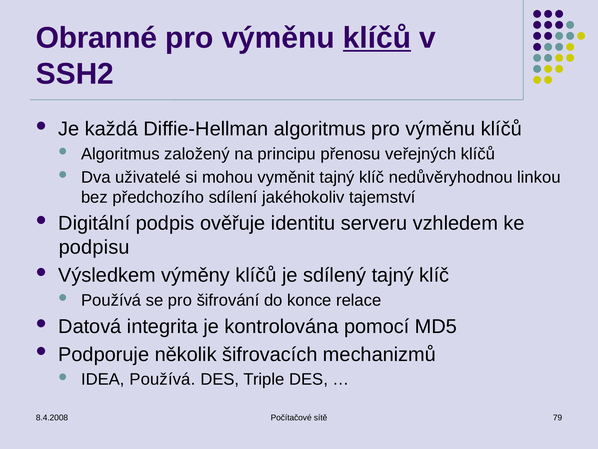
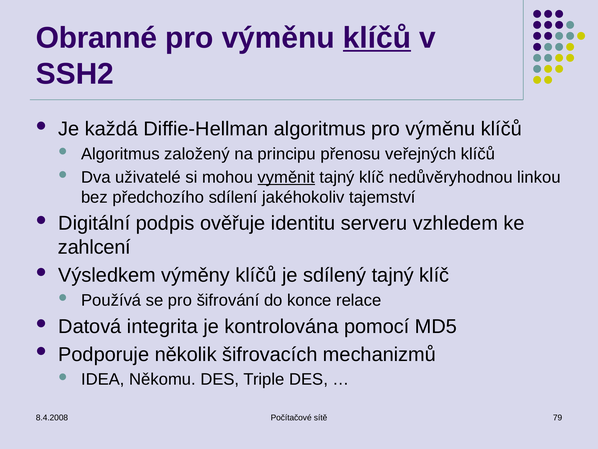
vyměnit underline: none -> present (286, 177)
podpisu: podpisu -> zahlcení (94, 247)
IDEA Používá: Používá -> Někomu (162, 379)
